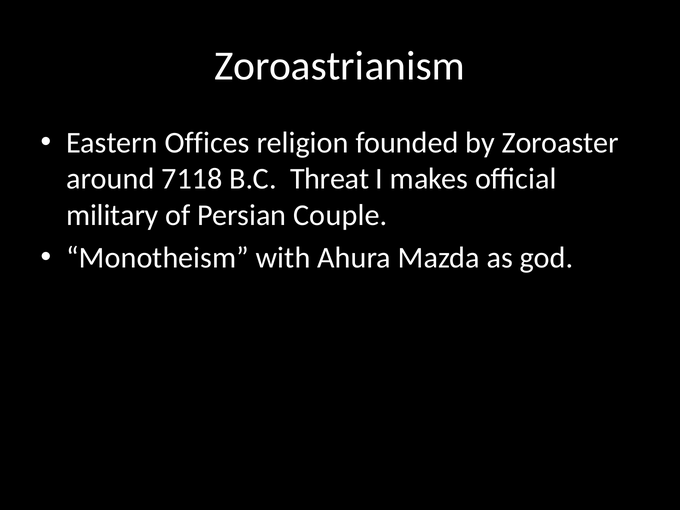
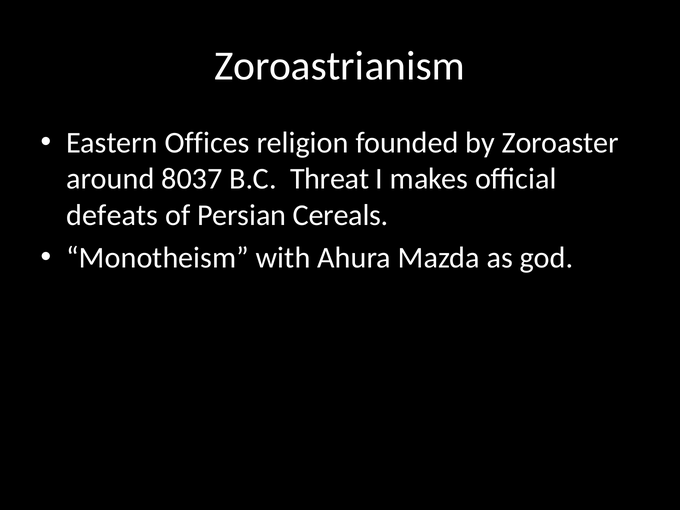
7118: 7118 -> 8037 (192, 179)
military: military -> defeats (112, 215)
Couple: Couple -> Cereals (341, 215)
